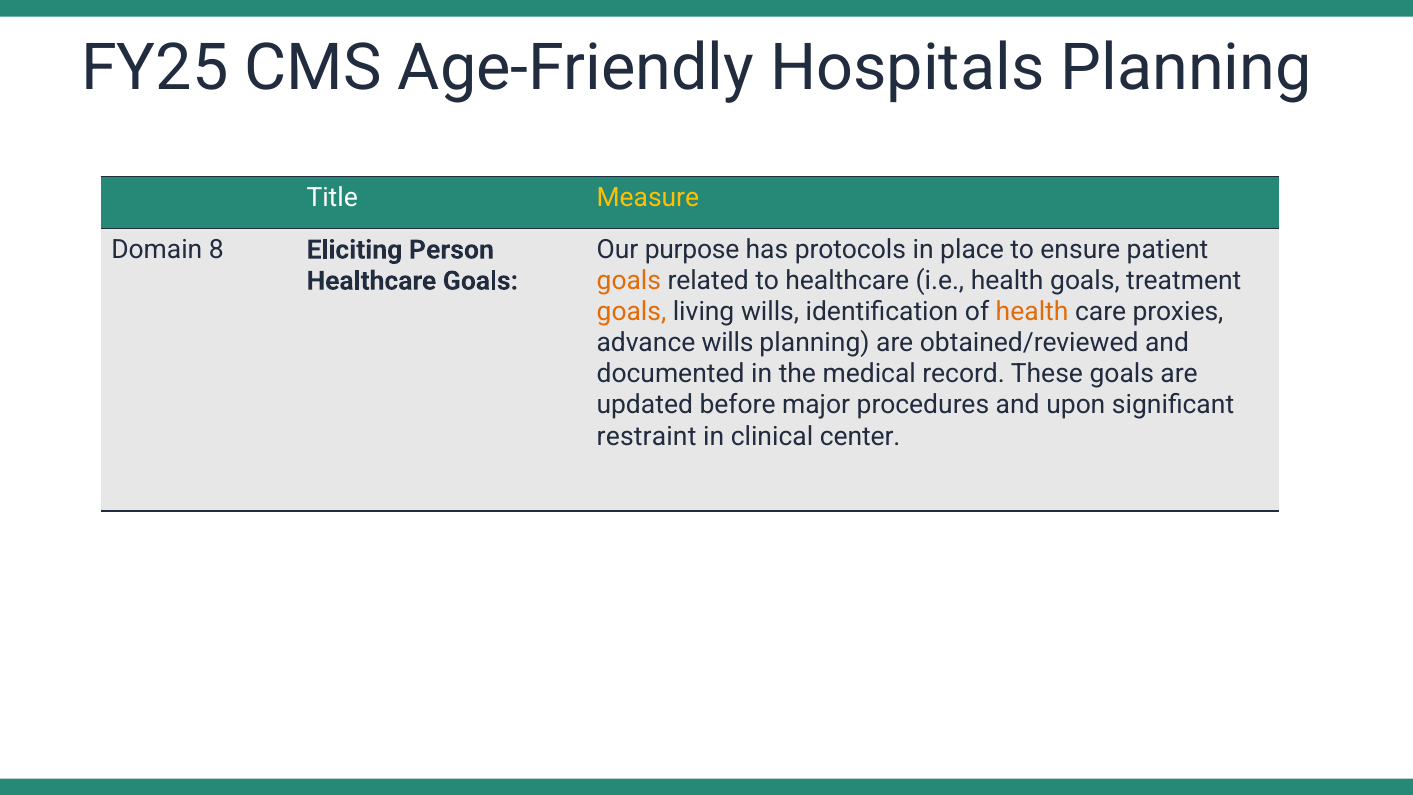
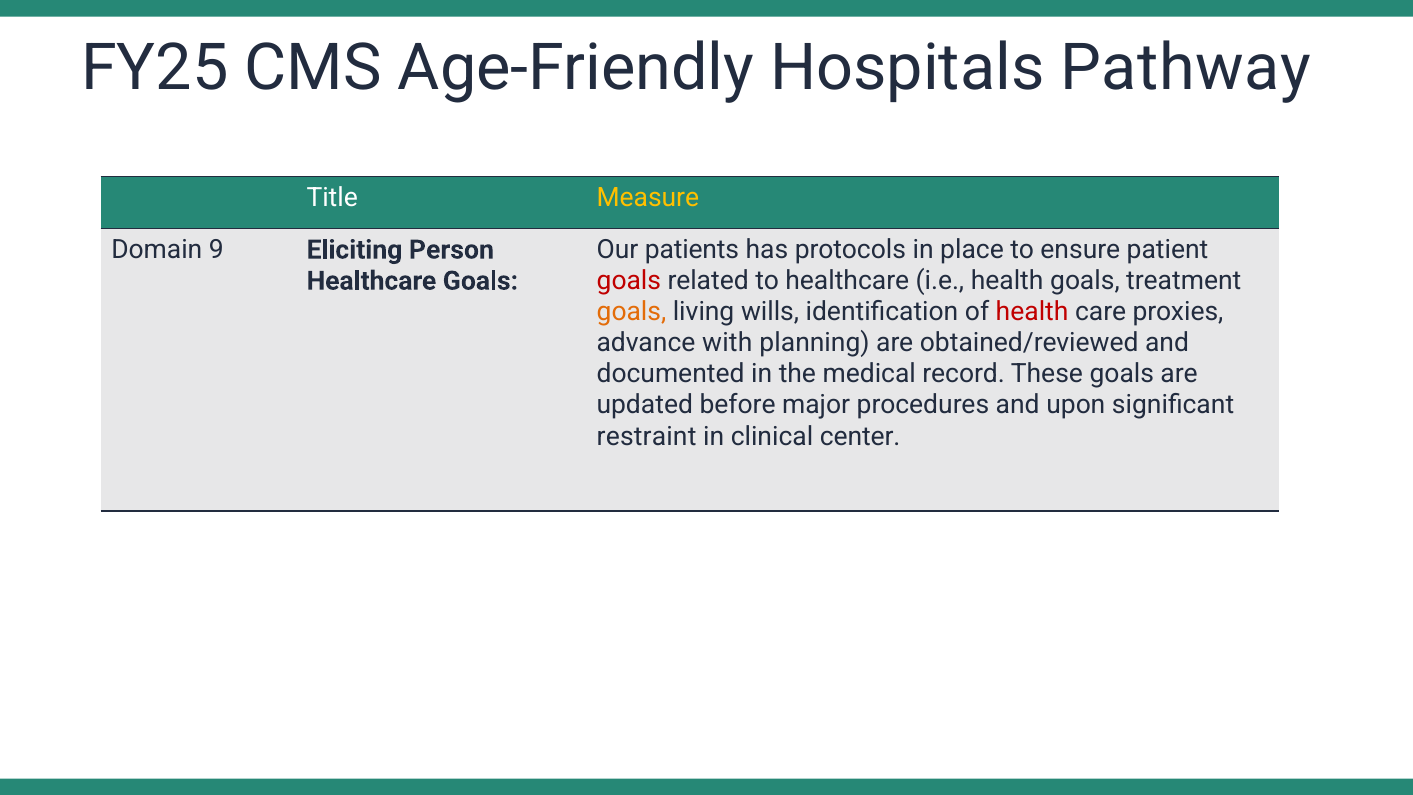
Hospitals Planning: Planning -> Pathway (1186, 68)
8: 8 -> 9 (216, 250)
purpose: purpose -> patients (692, 250)
goals colour: orange -> red (629, 281)
health colour: orange -> red (1032, 312)
advance wills: wills -> with (727, 343)
